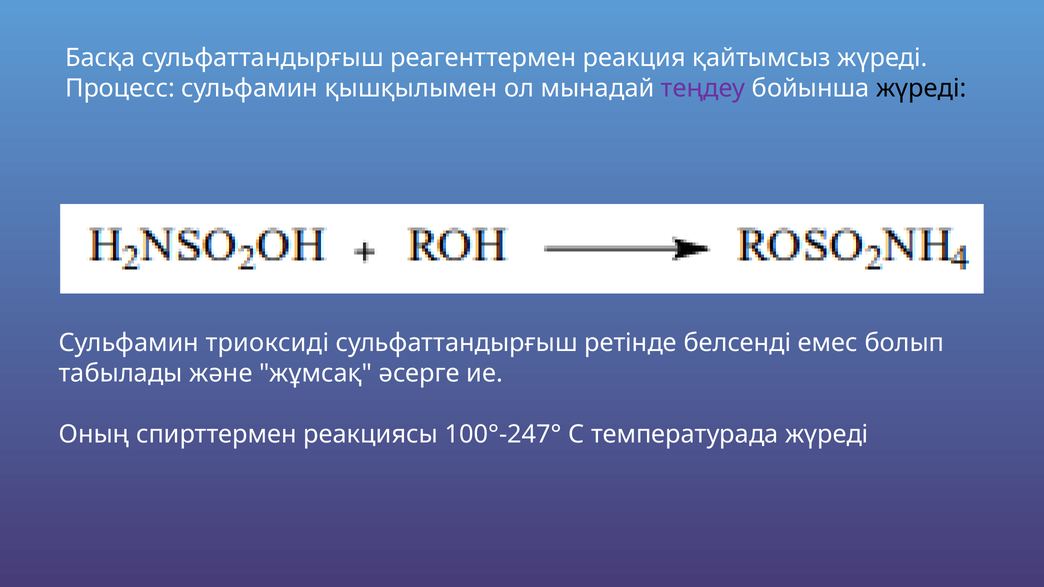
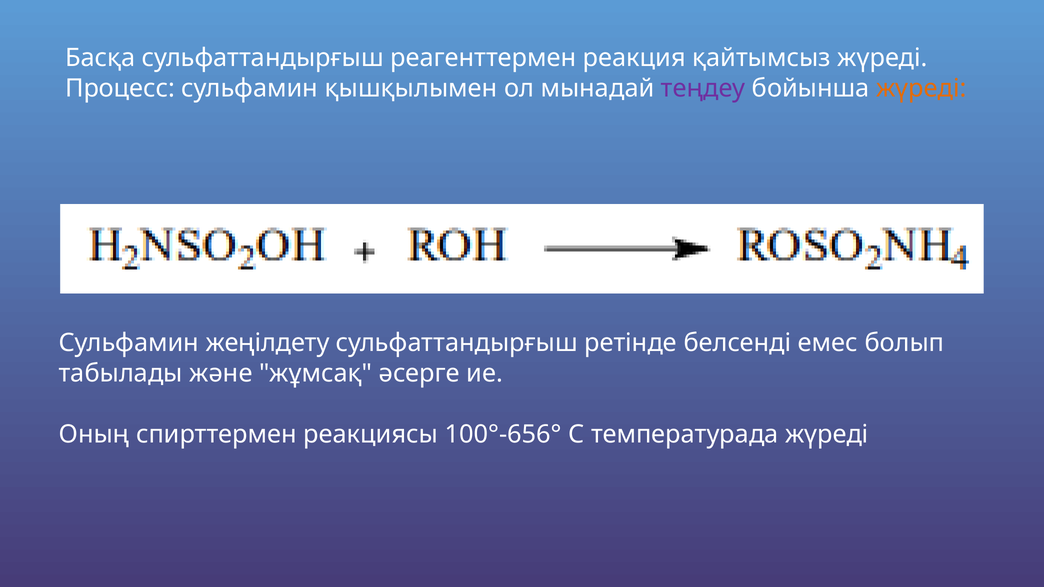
жүреді colour: black -> orange (921, 88)
триоксиді: триоксиді -> жеңілдету (268, 343)
100°-247°: 100°-247° -> 100°-656° (503, 434)
